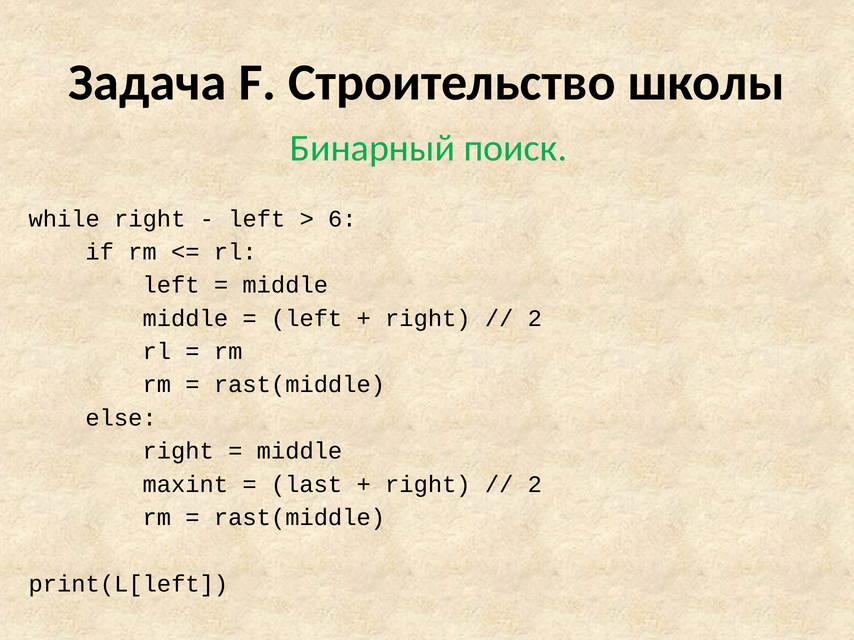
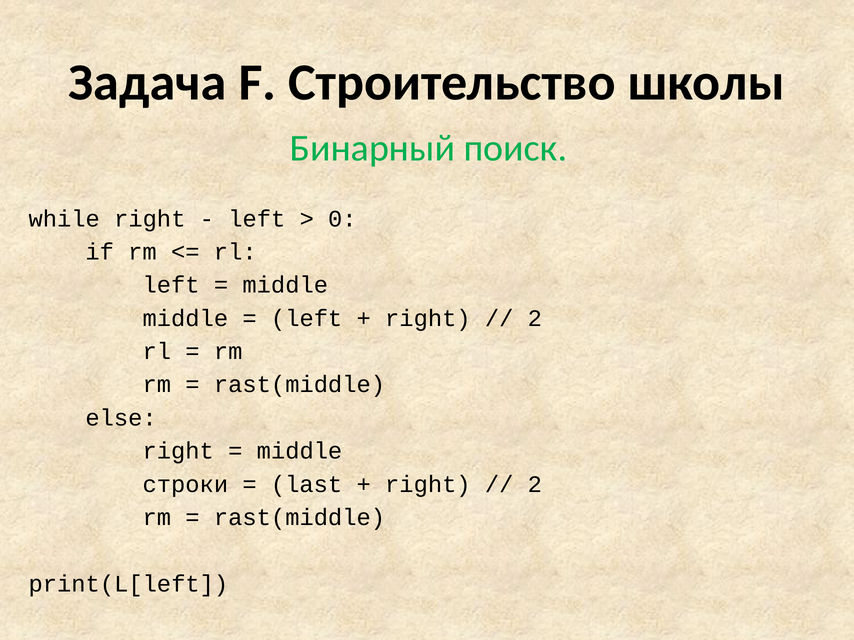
6: 6 -> 0 (342, 219)
maxint: maxint -> строки (185, 485)
